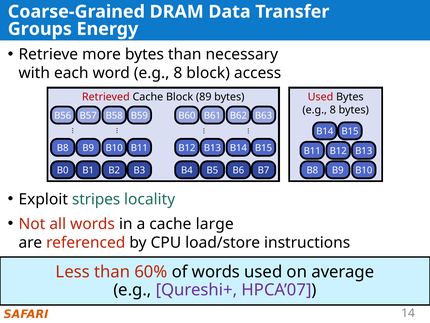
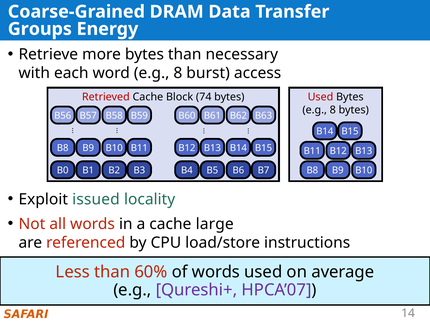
8 block: block -> burst (208, 73)
89: 89 -> 74 (204, 97)
stripes: stripes -> issued (96, 199)
